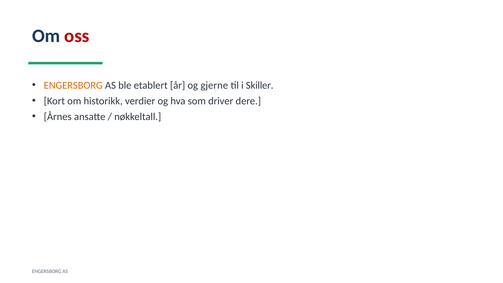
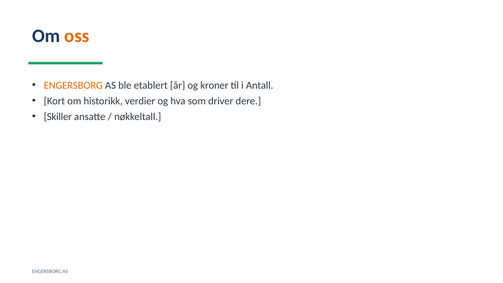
oss colour: red -> orange (77, 36)
gjerne: gjerne -> kroner (214, 85)
Skiller: Skiller -> Antall (260, 85)
Årnes: Årnes -> Skiller (58, 117)
